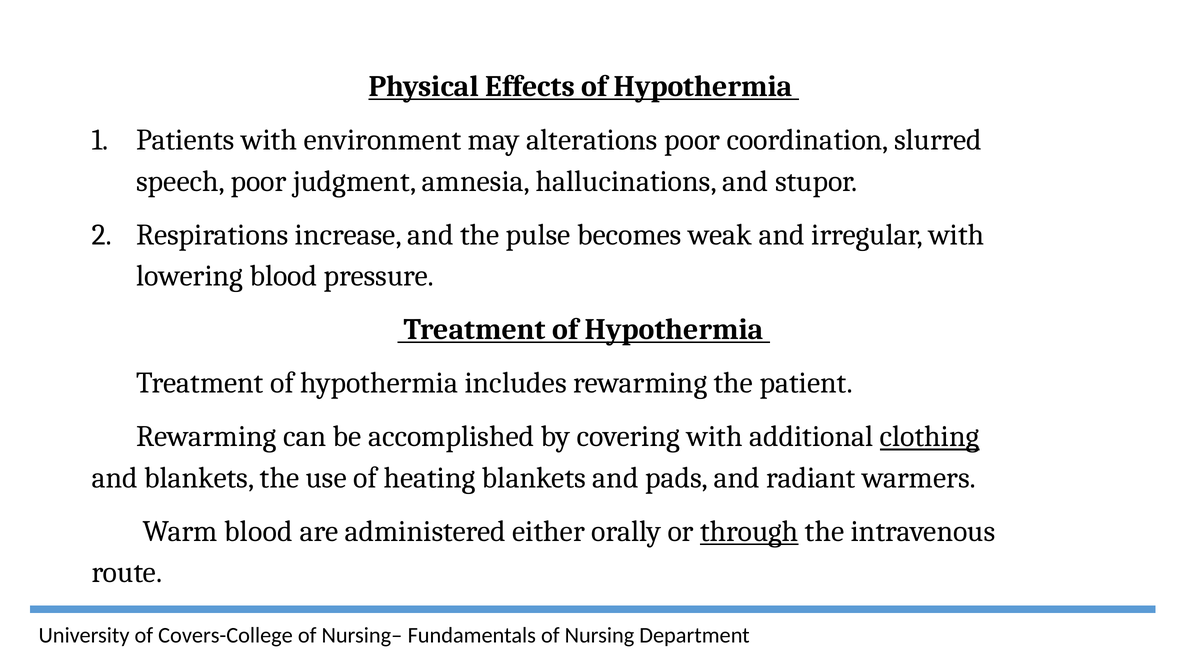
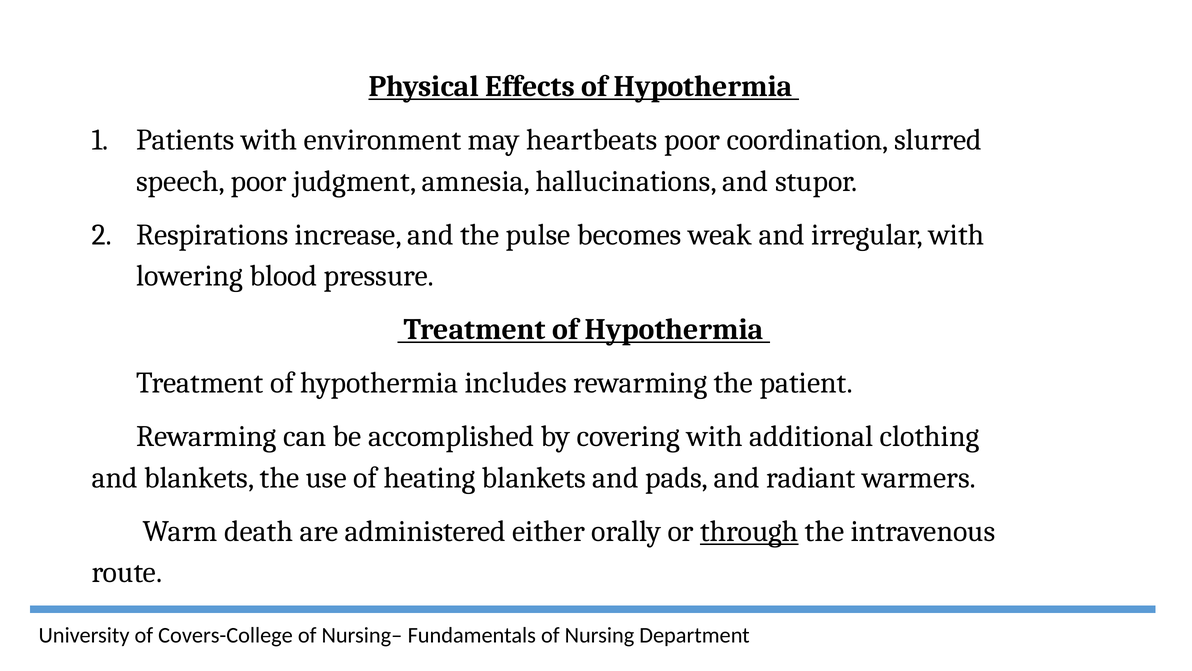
alterations: alterations -> heartbeats (592, 140)
clothing underline: present -> none (930, 436)
Warm blood: blood -> death (259, 531)
